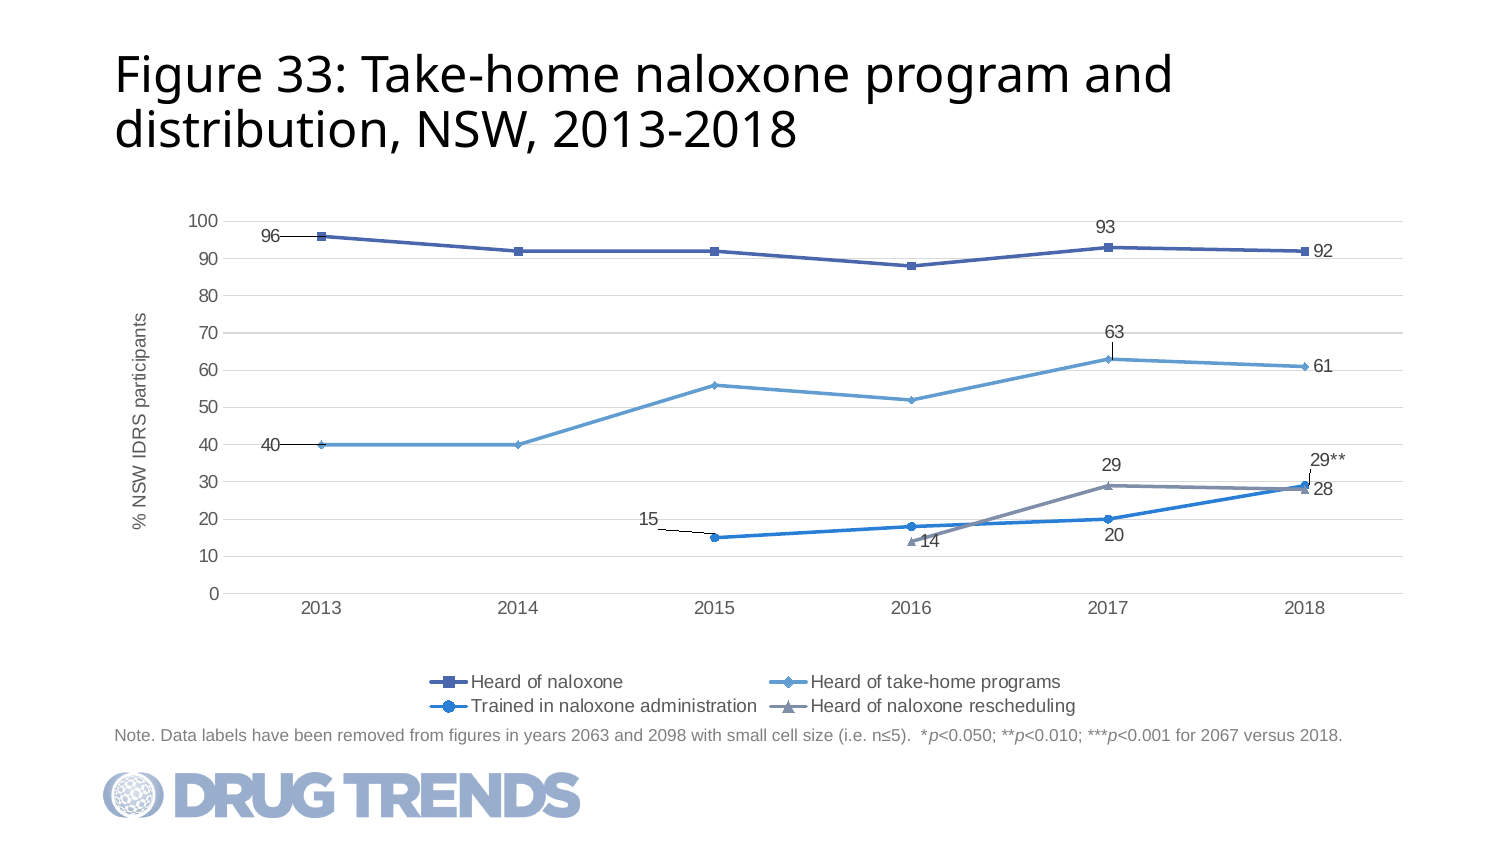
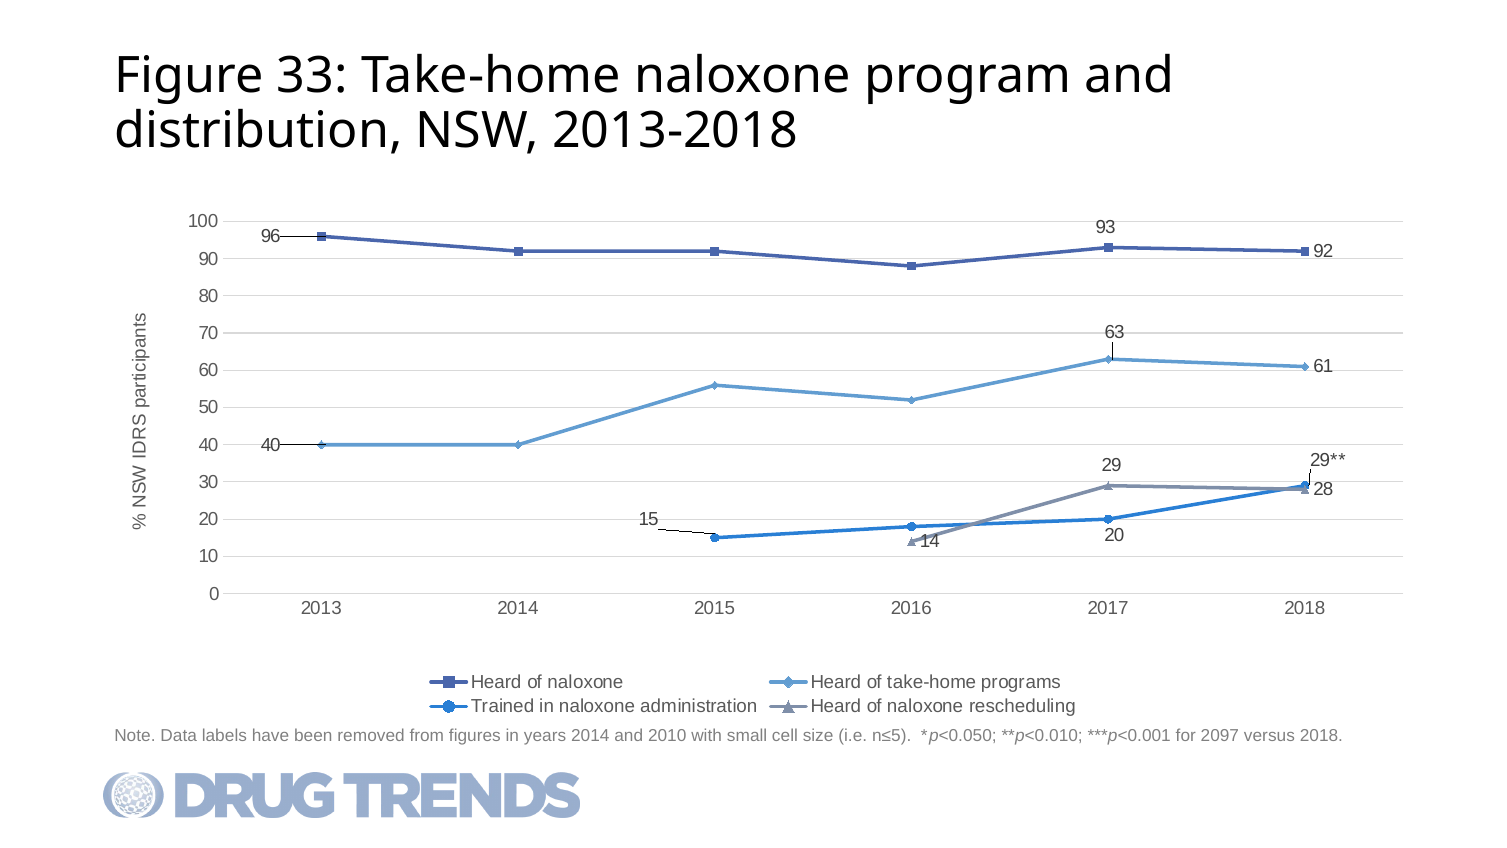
years 2063: 2063 -> 2014 (590, 736)
2098: 2098 -> 2010 (667, 736)
2067: 2067 -> 2097 (1220, 736)
